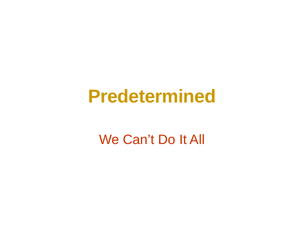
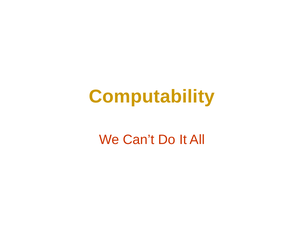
Predetermined: Predetermined -> Computability (152, 97)
